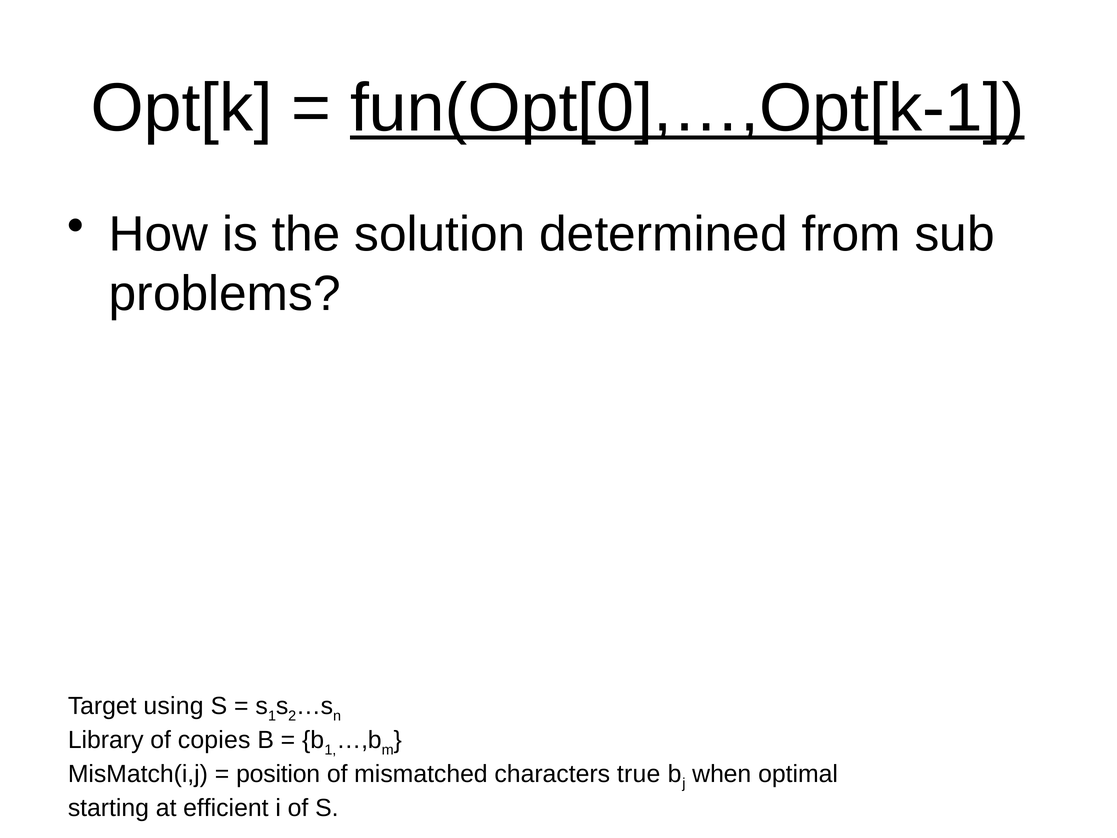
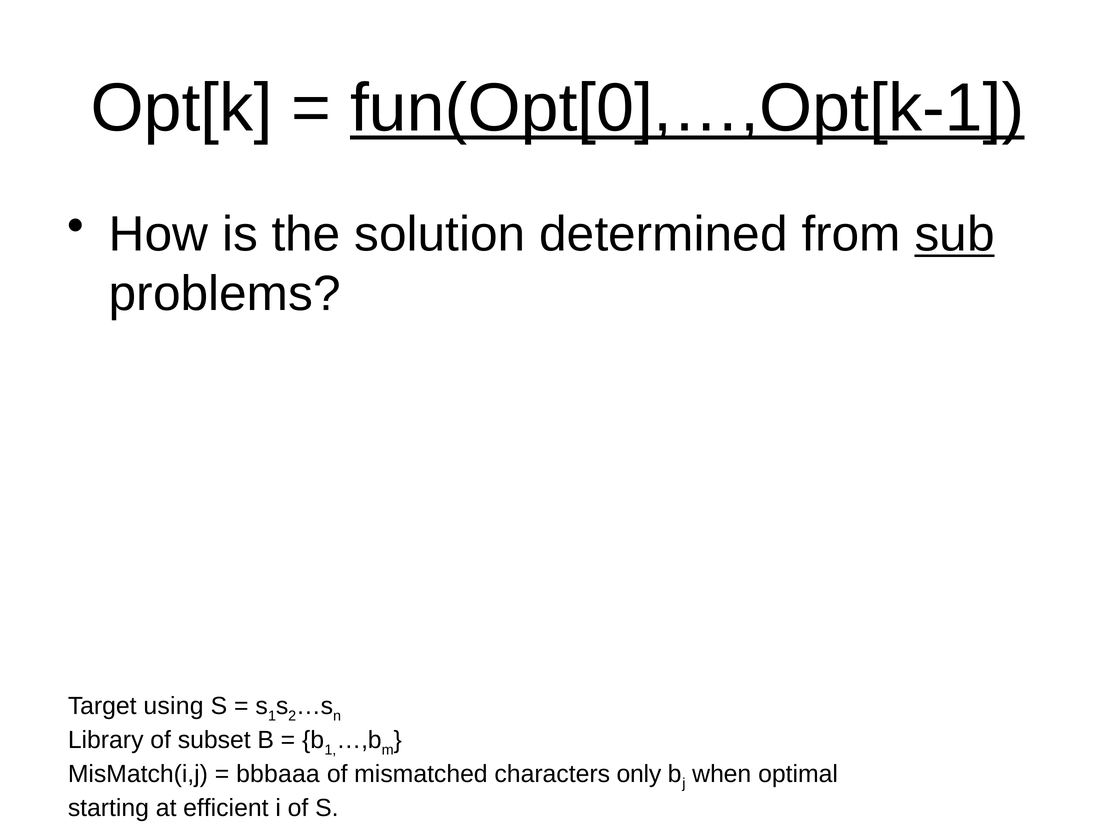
sub underline: none -> present (955, 234)
copies: copies -> subset (214, 740)
position: position -> bbbaaa (278, 774)
true: true -> only (639, 774)
